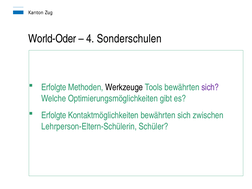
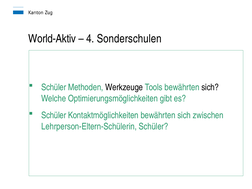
World-Oder: World-Oder -> World-Aktiv (52, 39)
Erfolgte: Erfolgte -> Schüler (54, 87)
sich colour: purple -> black (210, 87)
Erfolgte: Erfolgte -> Schüler (54, 115)
